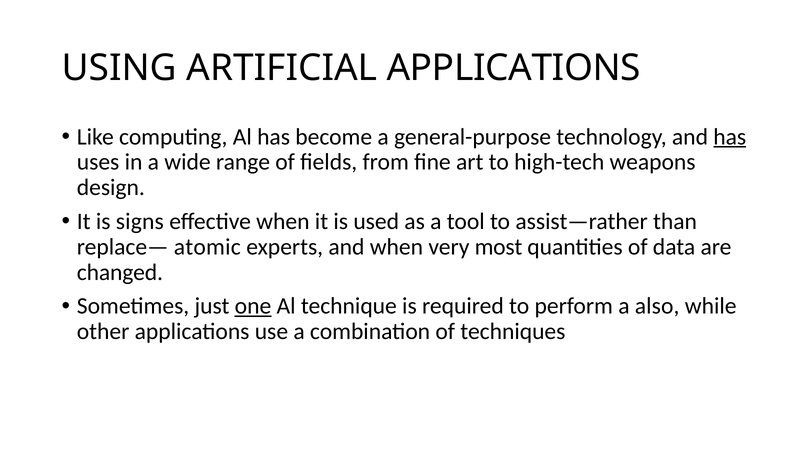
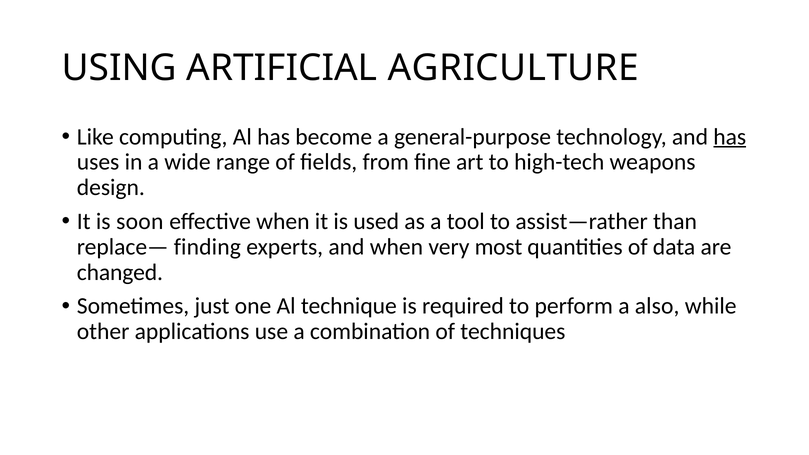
ARTIFICIAL APPLICATIONS: APPLICATIONS -> AGRICULTURE (513, 68)
signs: signs -> soon (140, 221)
atomic: atomic -> finding (207, 247)
one underline: present -> none (253, 306)
